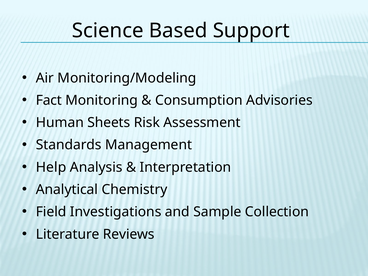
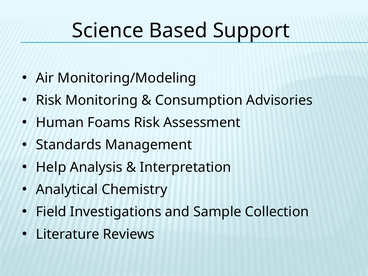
Fact: Fact -> Risk (49, 100)
Sheets: Sheets -> Foams (109, 123)
